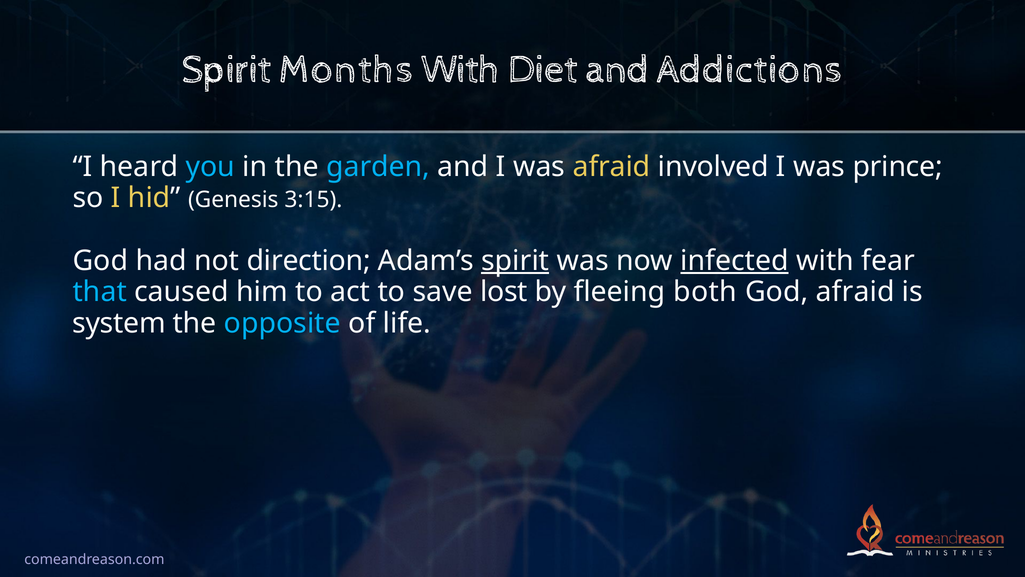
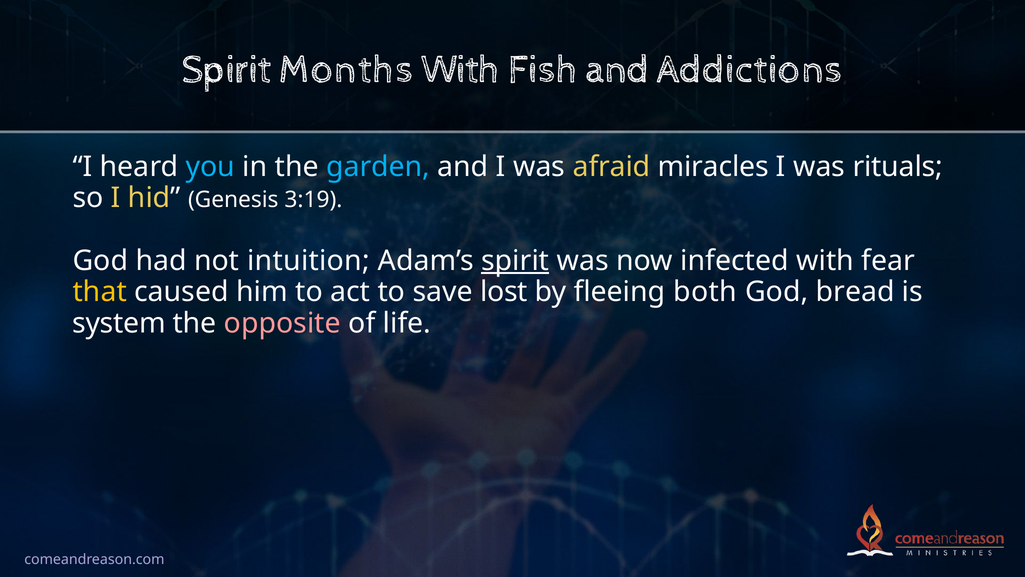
Diet: Diet -> Fish (543, 69)
involved: involved -> miracles (713, 167)
prince: prince -> rituals (898, 167)
3:15: 3:15 -> 3:19 (313, 200)
direction: direction -> intuition (308, 261)
infected underline: present -> none (735, 261)
that colour: light blue -> yellow (100, 292)
God afraid: afraid -> bread (855, 292)
opposite colour: light blue -> pink (282, 323)
